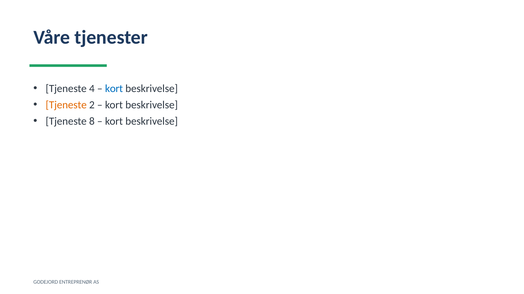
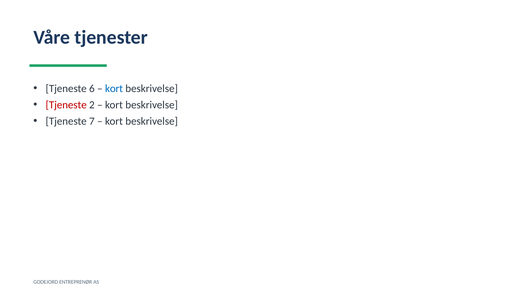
4: 4 -> 6 (92, 89)
Tjeneste colour: orange -> red (66, 105)
8: 8 -> 7 (92, 122)
